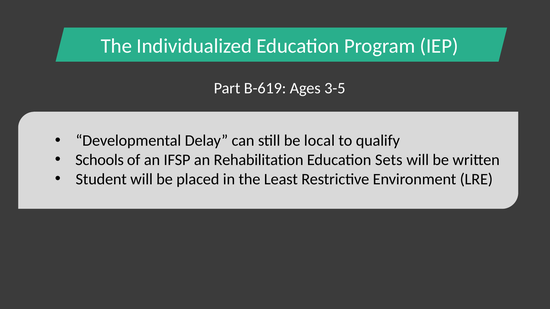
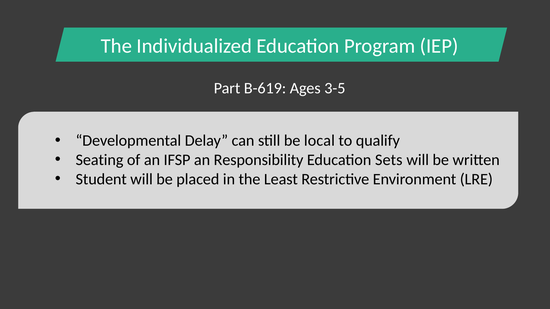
Schools: Schools -> Seating (100, 160)
Rehabilitation: Rehabilitation -> Responsibility (259, 160)
